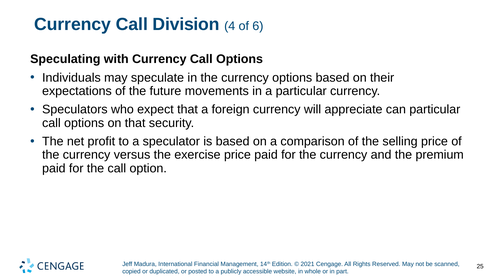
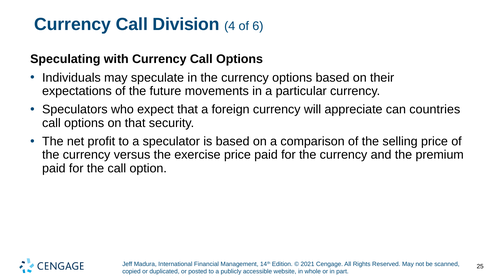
can particular: particular -> countries (435, 110)
